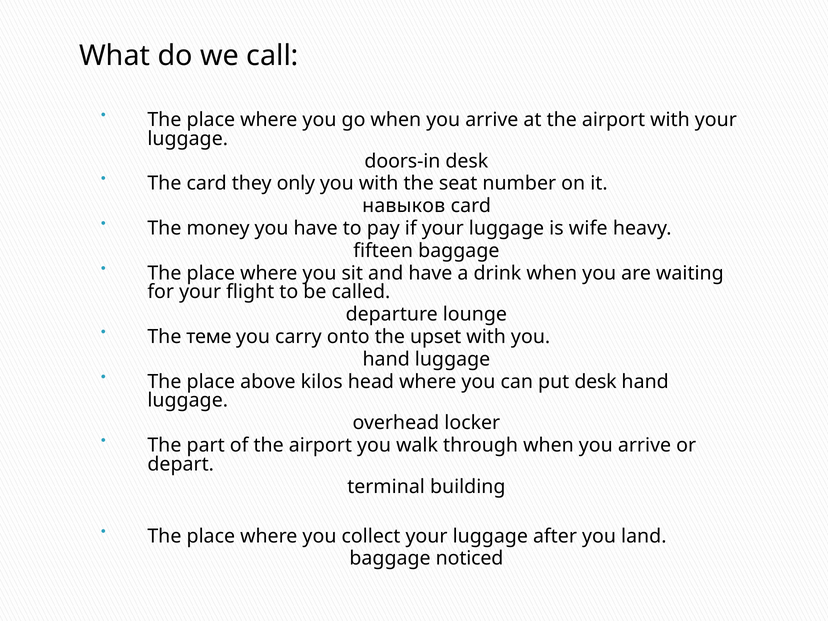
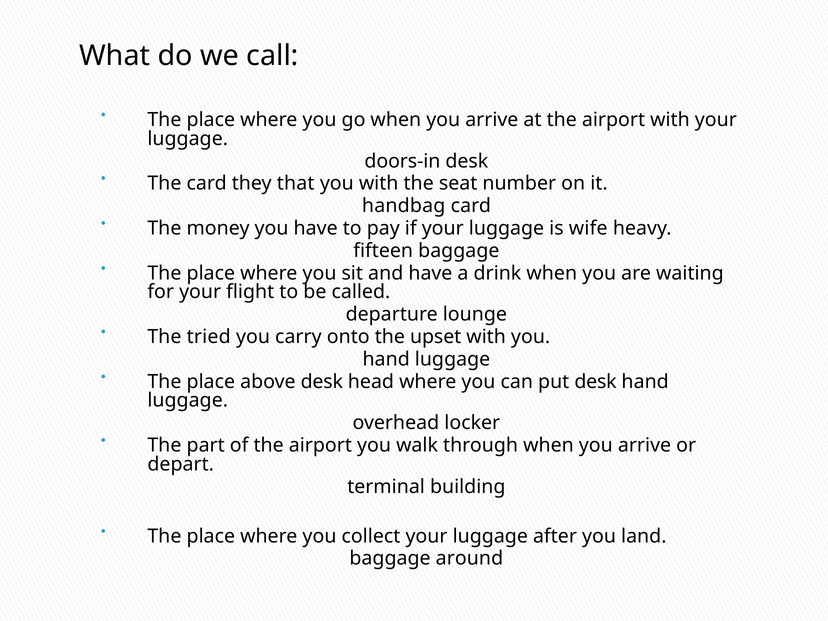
only: only -> that (296, 184)
навыков: навыков -> handbag (404, 206)
теме: теме -> tried (209, 337)
above kilos: kilos -> desk (322, 382)
noticed: noticed -> around (469, 559)
